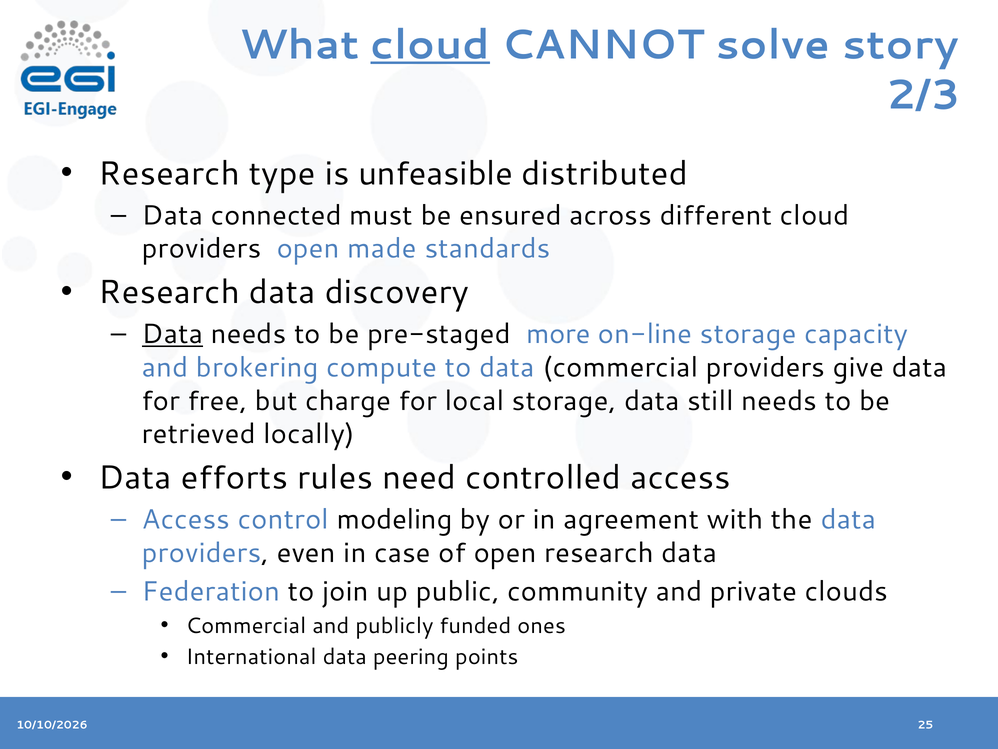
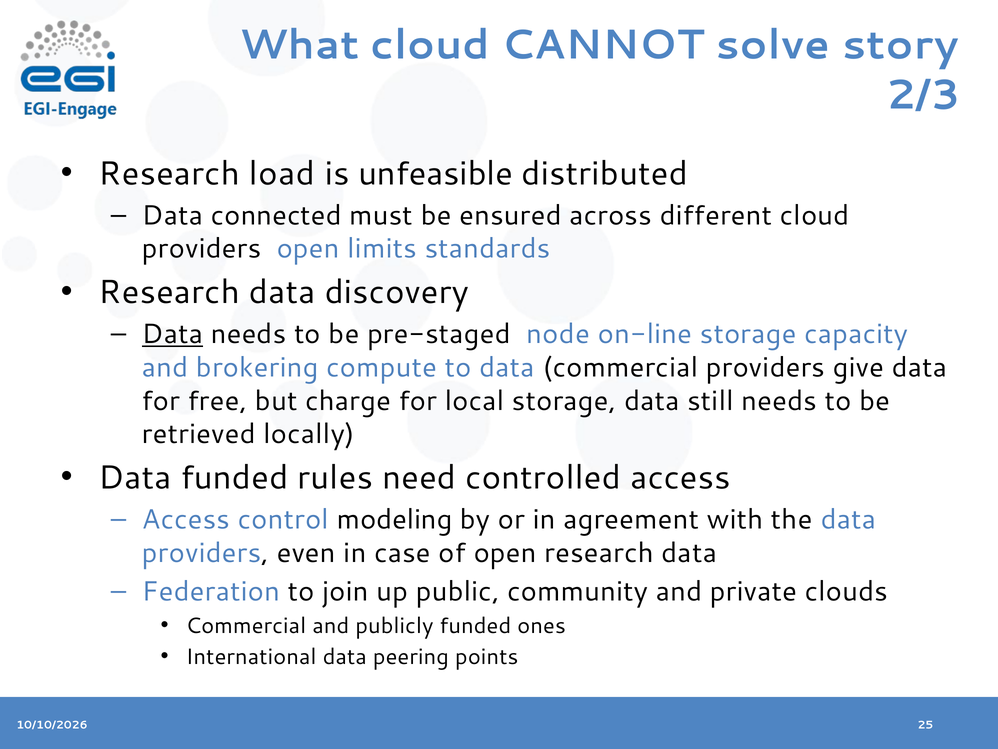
cloud underline: present -> none (430, 45)
type: type -> load (282, 174)
made: made -> limits (382, 249)
more: more -> node (558, 334)
Data efforts: efforts -> funded (234, 477)
